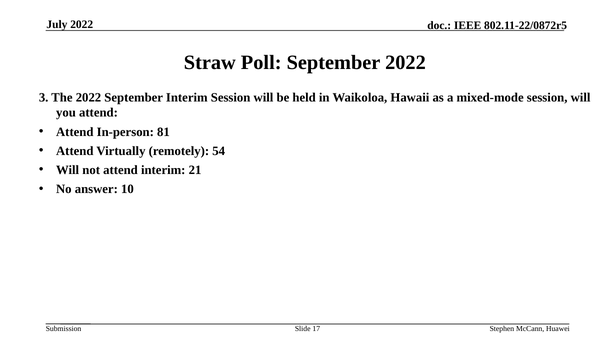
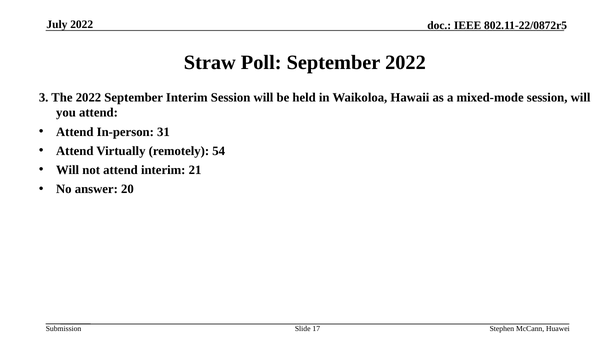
81: 81 -> 31 (163, 132)
10: 10 -> 20 (127, 189)
